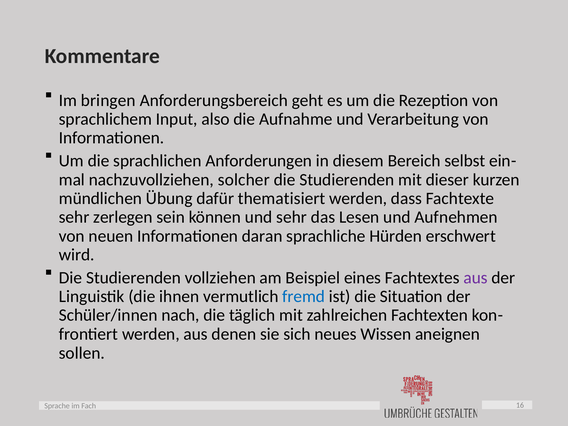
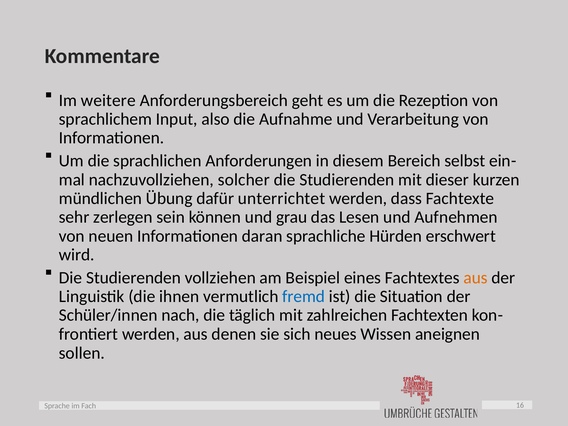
bringen: bringen -> weitere (108, 100)
thematisiert: thematisiert -> unterrichtet (282, 199)
und sehr: sehr -> grau (292, 217)
aus colour: purple -> orange (476, 278)
